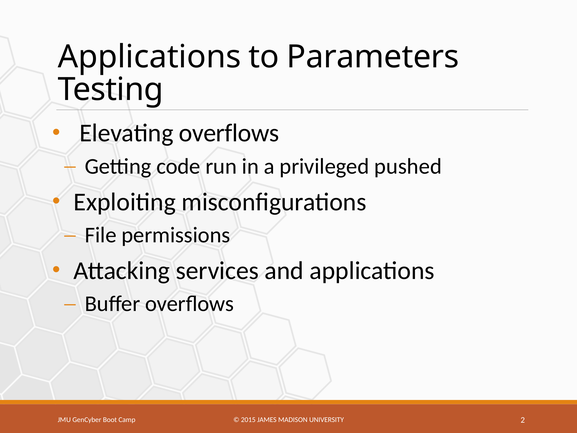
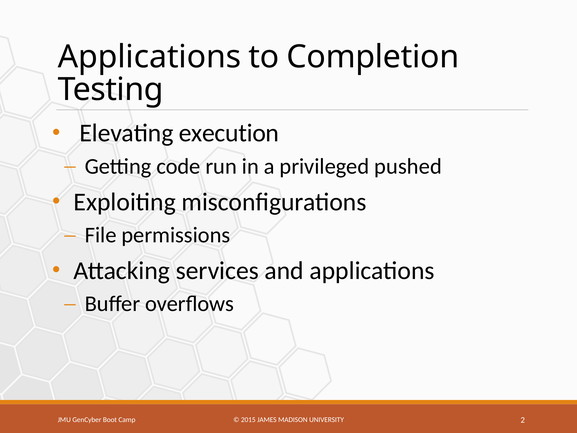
Parameters: Parameters -> Completion (373, 57)
Elevating overflows: overflows -> execution (229, 133)
